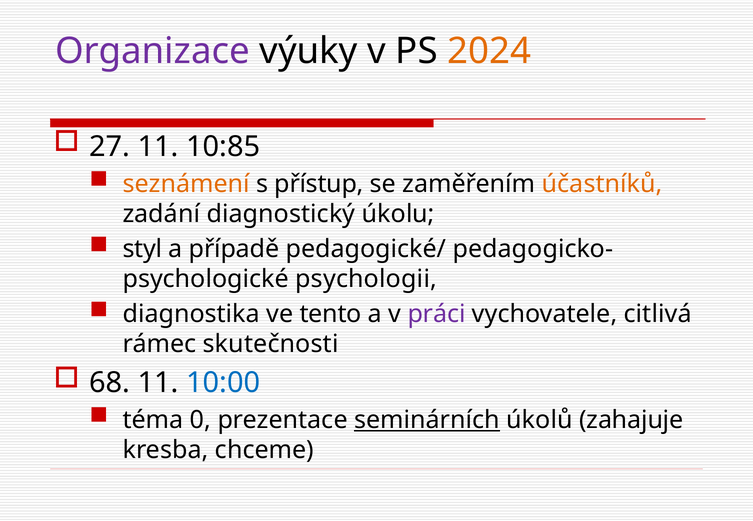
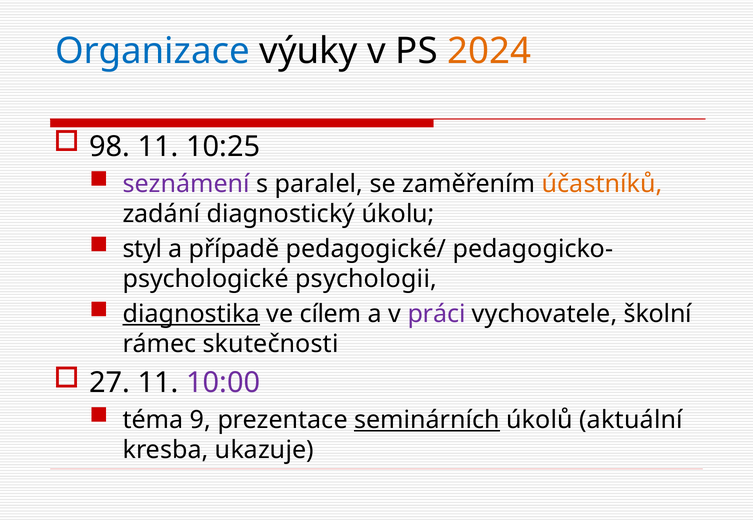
Organizace colour: purple -> blue (152, 51)
27: 27 -> 98 (110, 147)
10:85: 10:85 -> 10:25 (223, 147)
seznámení colour: orange -> purple (186, 184)
přístup: přístup -> paralel (319, 184)
diagnostika underline: none -> present (191, 314)
tento: tento -> cílem (331, 314)
citlivá: citlivá -> školní (658, 314)
68: 68 -> 27 (110, 383)
10:00 colour: blue -> purple (223, 383)
0: 0 -> 9 (200, 420)
zahajuje: zahajuje -> aktuální (631, 420)
chceme: chceme -> ukazuje (264, 450)
